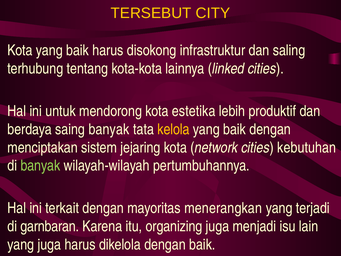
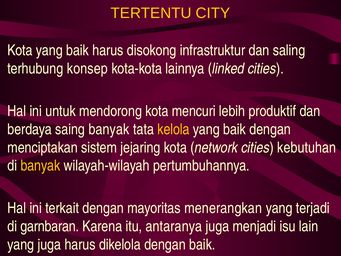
TERSEBUT: TERSEBUT -> TERTENTU (151, 13)
tentang: tentang -> konsep (87, 69)
estetika: estetika -> mencuri (194, 111)
banyak colour: light green -> yellow (40, 166)
organizing: organizing -> antaranya (174, 226)
